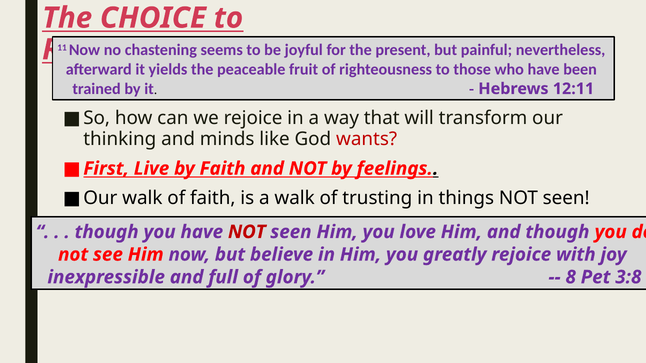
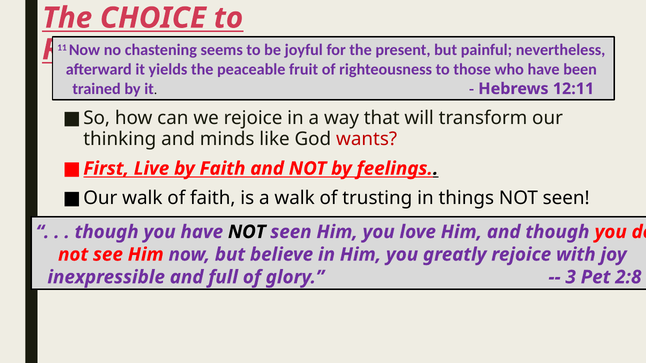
NOT colour: red -> black (247, 232)
8: 8 -> 3 (571, 277)
3:8: 3:8 -> 2:8 (628, 277)
